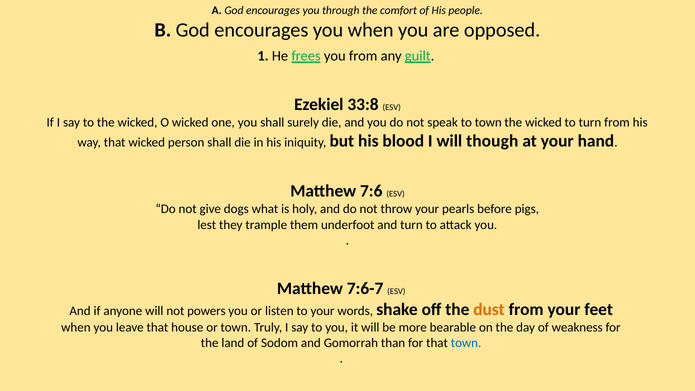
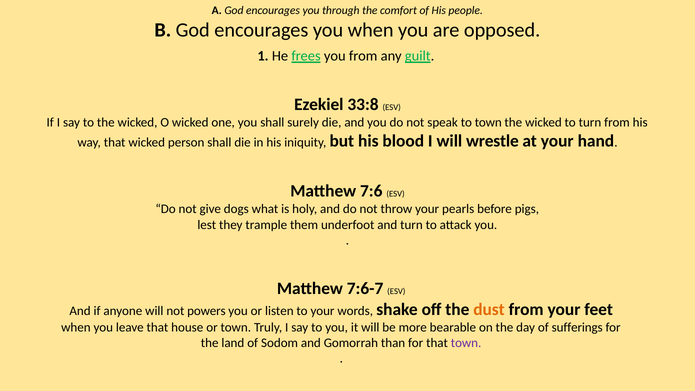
though: though -> wrestle (492, 141)
weakness: weakness -> sufferings (577, 327)
town colour: blue -> purple (466, 343)
